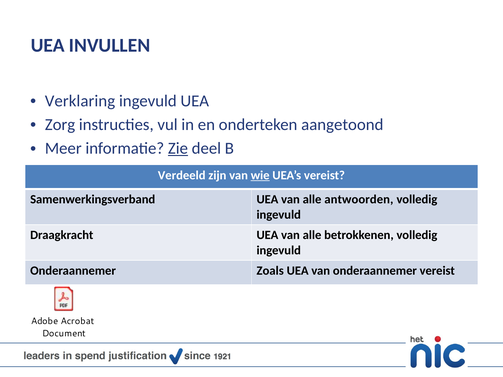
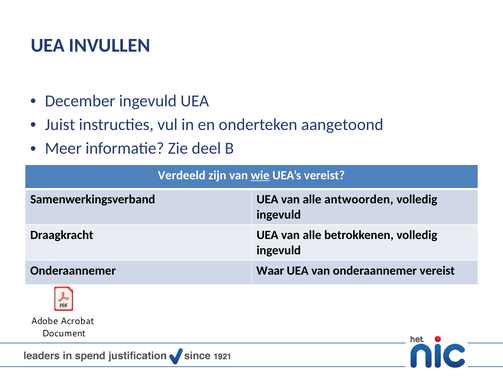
Verklaring: Verklaring -> December (80, 101)
Zorg: Zorg -> Juist (60, 125)
Zie underline: present -> none (178, 149)
Zoals: Zoals -> Waar (270, 271)
